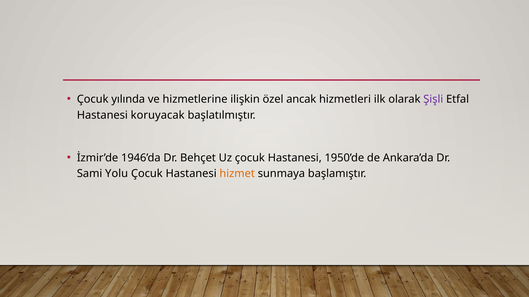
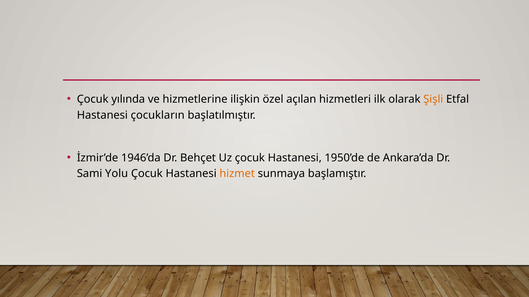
ancak: ancak -> açılan (301, 99)
Şişli colour: purple -> orange (433, 99)
koruyacak: koruyacak -> çocukların (158, 115)
